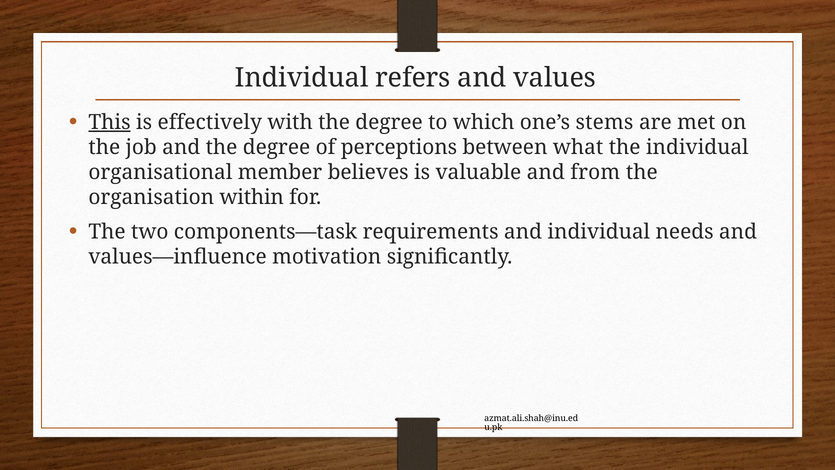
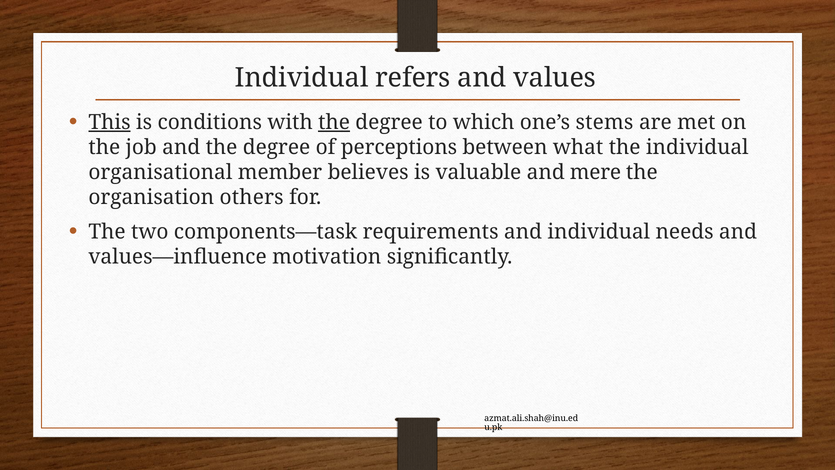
effectively: effectively -> conditions (210, 122)
the underline: none -> present (334, 122)
from: from -> mere (595, 172)
within: within -> others (252, 197)
